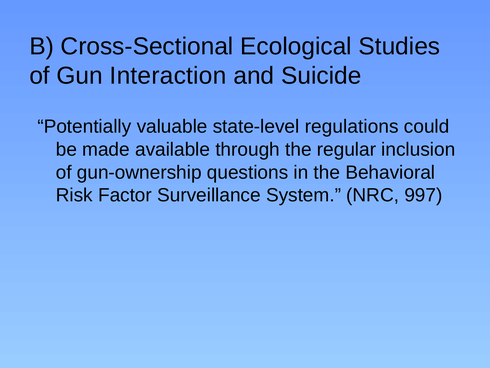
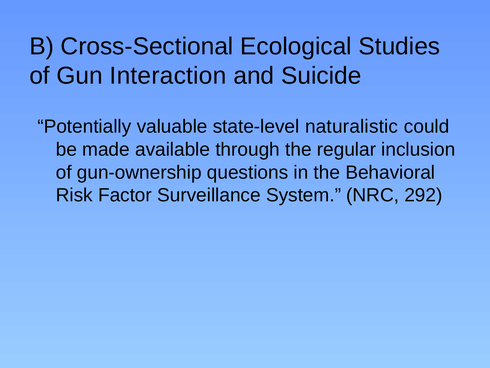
regulations: regulations -> naturalistic (352, 126)
997: 997 -> 292 (423, 195)
